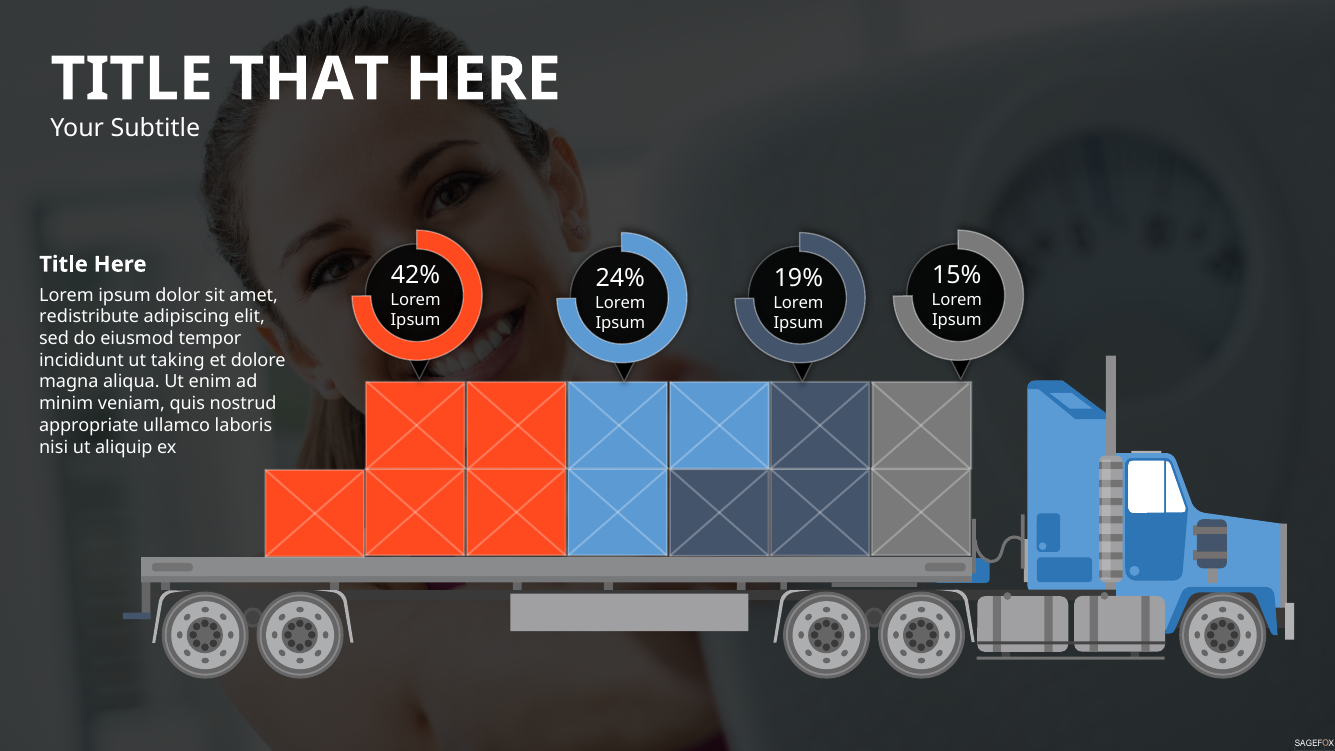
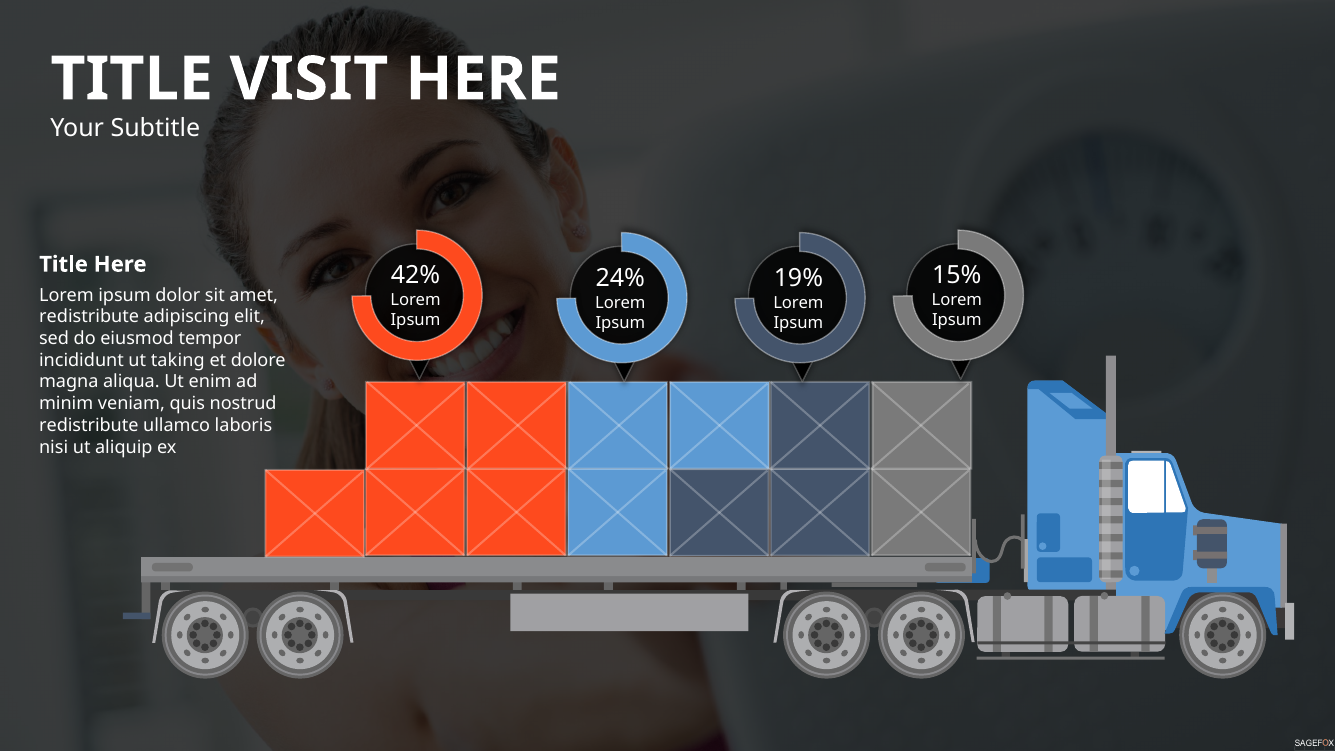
THAT: THAT -> VISIT (309, 79)
appropriate: appropriate -> redistribute (89, 425)
